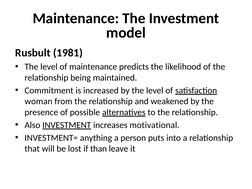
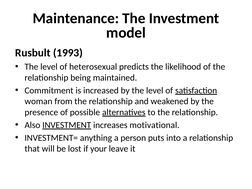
1981: 1981 -> 1993 (68, 53)
of maintenance: maintenance -> heterosexual (93, 67)
than: than -> your (99, 149)
